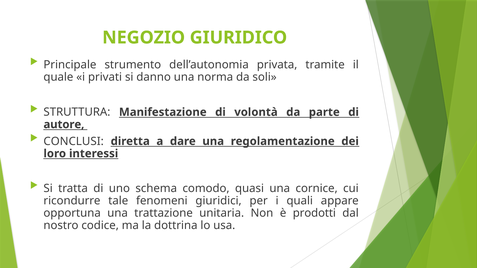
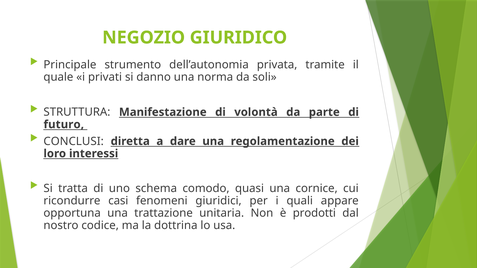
autore: autore -> futuro (64, 125)
tale: tale -> casi (118, 201)
